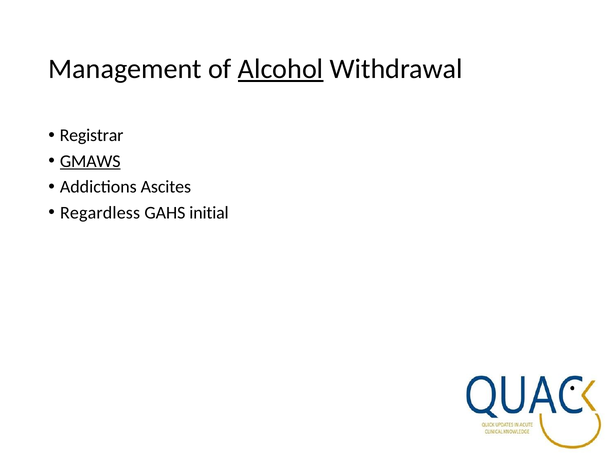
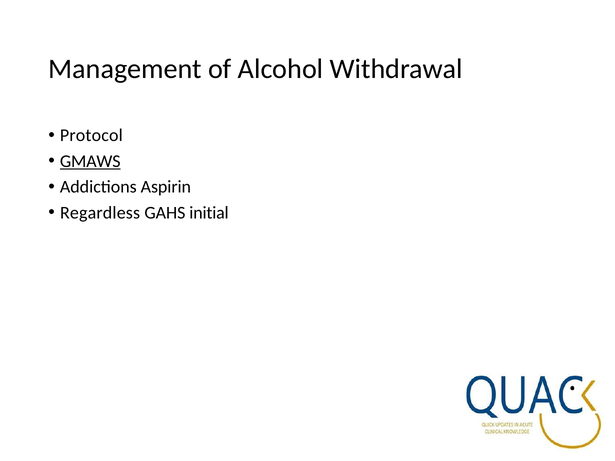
Alcohol underline: present -> none (281, 69)
Registrar: Registrar -> Protocol (91, 135)
Ascites: Ascites -> Aspirin (166, 187)
